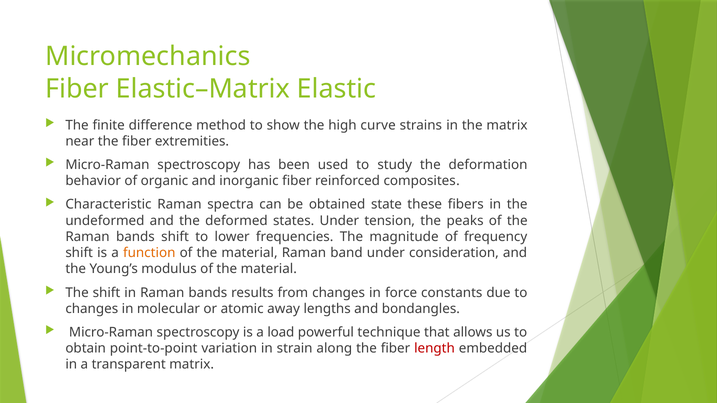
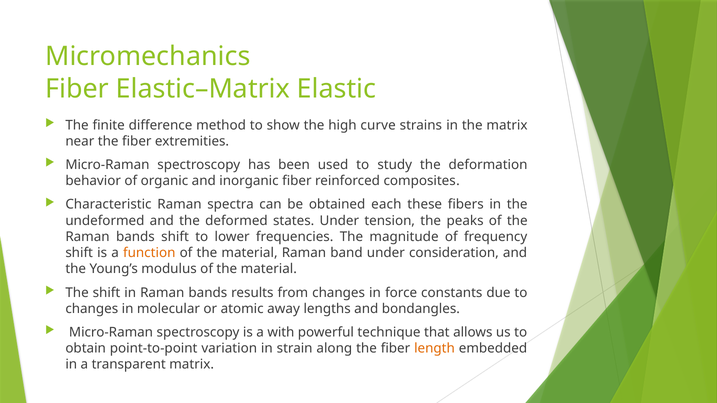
state: state -> each (386, 205)
load: load -> with (281, 333)
length colour: red -> orange (435, 349)
